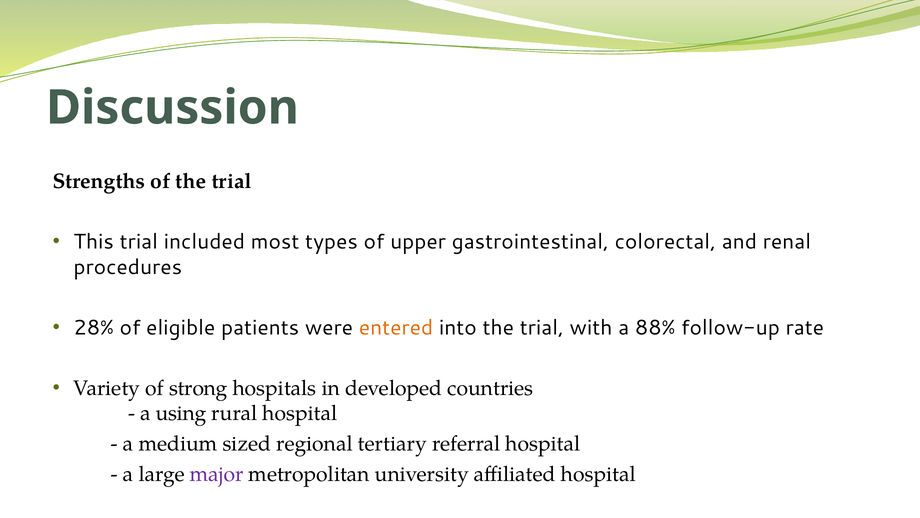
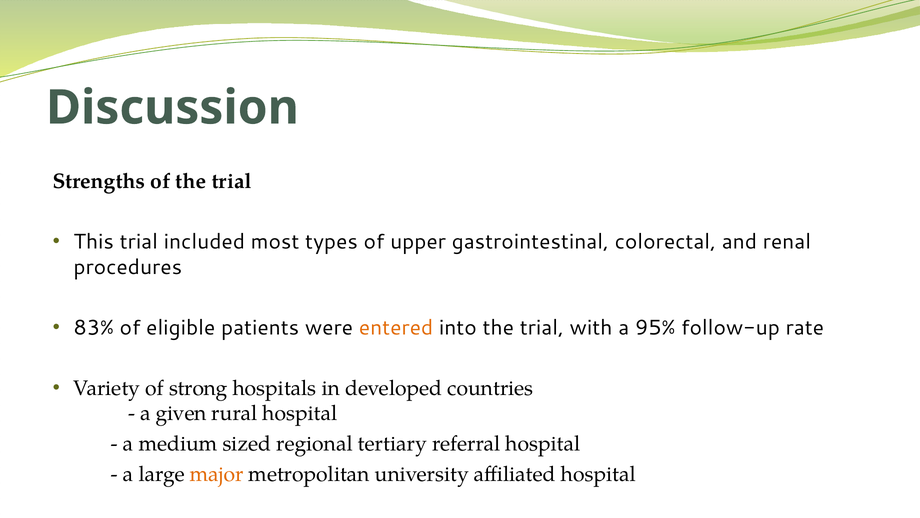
28%: 28% -> 83% (94, 327)
88%: 88% -> 95% (655, 327)
using: using -> given (181, 413)
major colour: purple -> orange (217, 474)
